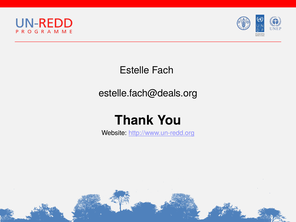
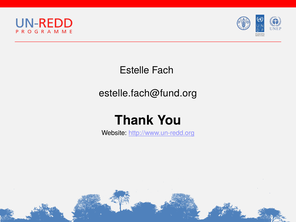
estelle.fach@deals.org: estelle.fach@deals.org -> estelle.fach@fund.org (148, 93)
